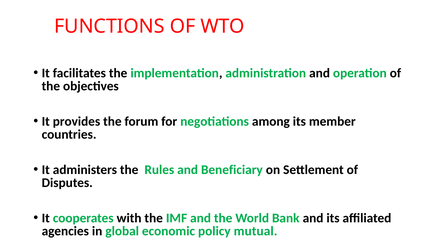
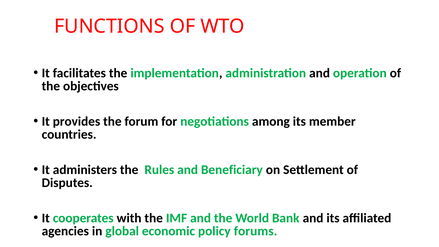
mutual: mutual -> forums (256, 231)
